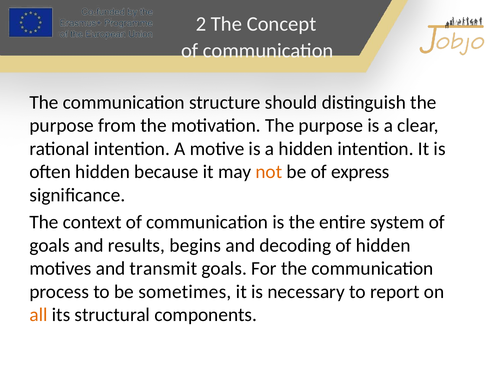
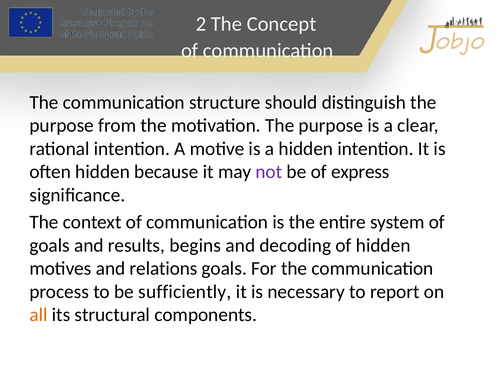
not colour: orange -> purple (269, 172)
transmit: transmit -> relations (164, 268)
sometimes: sometimes -> sufficiently (185, 291)
